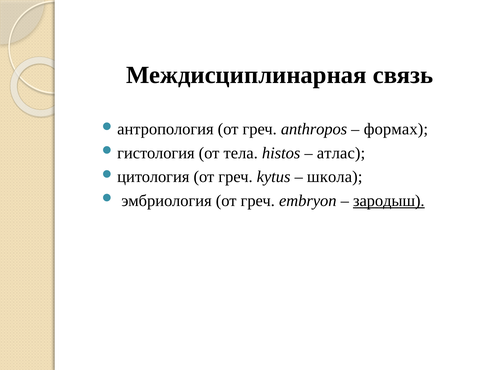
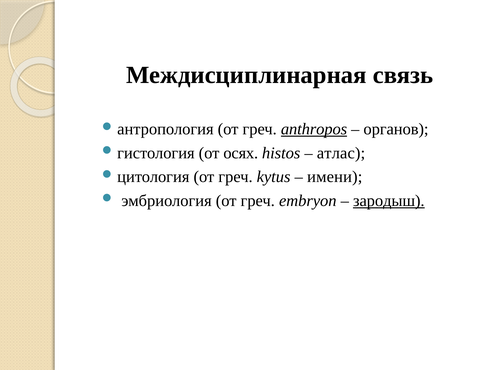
anthropos underline: none -> present (314, 129)
формах: формах -> органов (396, 129)
тела: тела -> осях (241, 153)
школа: школа -> имени (335, 177)
